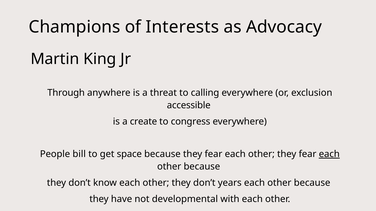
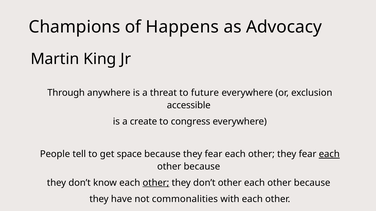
Interests: Interests -> Happens (182, 27)
calling: calling -> future (205, 93)
bill: bill -> tell (79, 154)
other underline: none -> present (156, 183)
don’t years: years -> other (230, 183)
developmental: developmental -> commonalities (185, 199)
